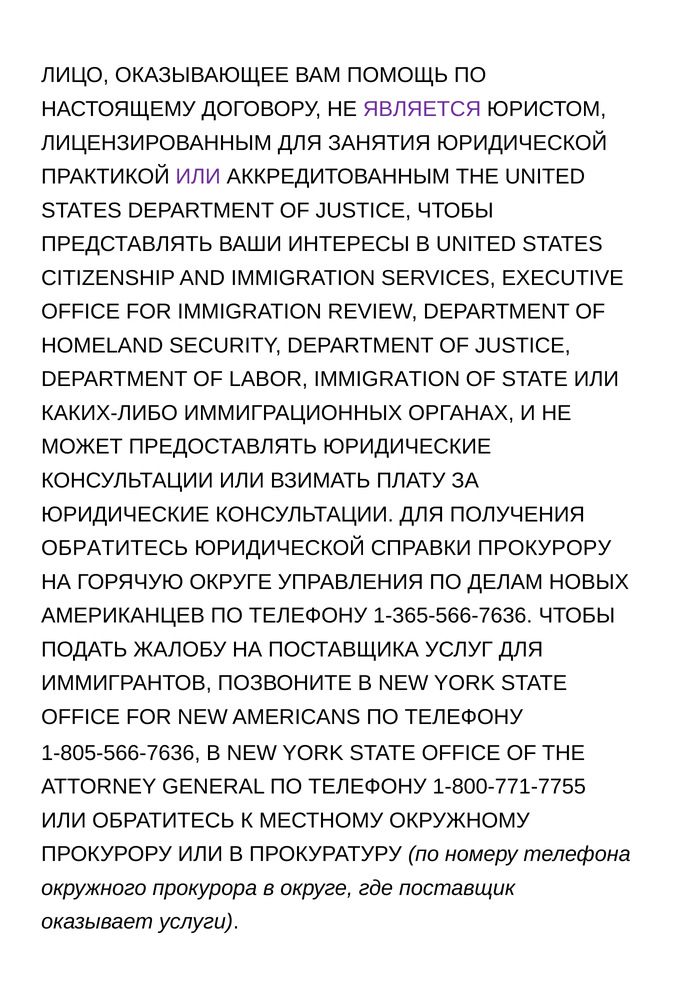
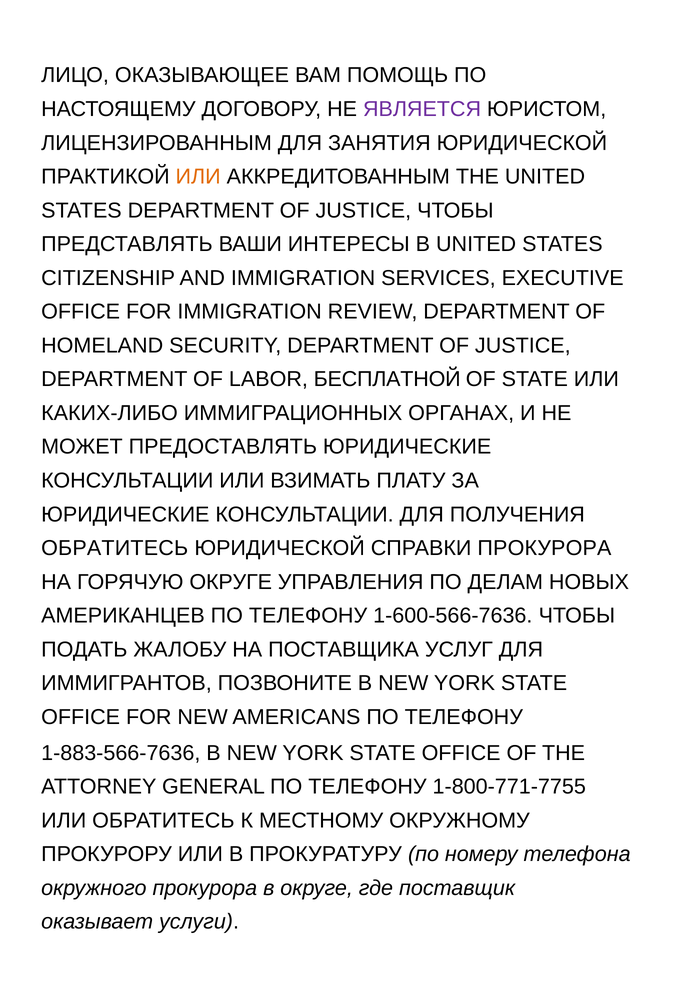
ИЛИ colour: purple -> orange (198, 177)
LABOR IMMIGRATION: IMMIGRATION -> БЕСПЛАТНОЙ (387, 379)
СПРАВКИ ПРОКУРОРУ: ПРОКУРОРУ -> ПРОКУРОРА (544, 548)
1-365-566-7636: 1-365-566-7636 -> 1-600-566-7636 (453, 615)
1-805-566-7636: 1-805-566-7636 -> 1-883-566-7636 (121, 752)
